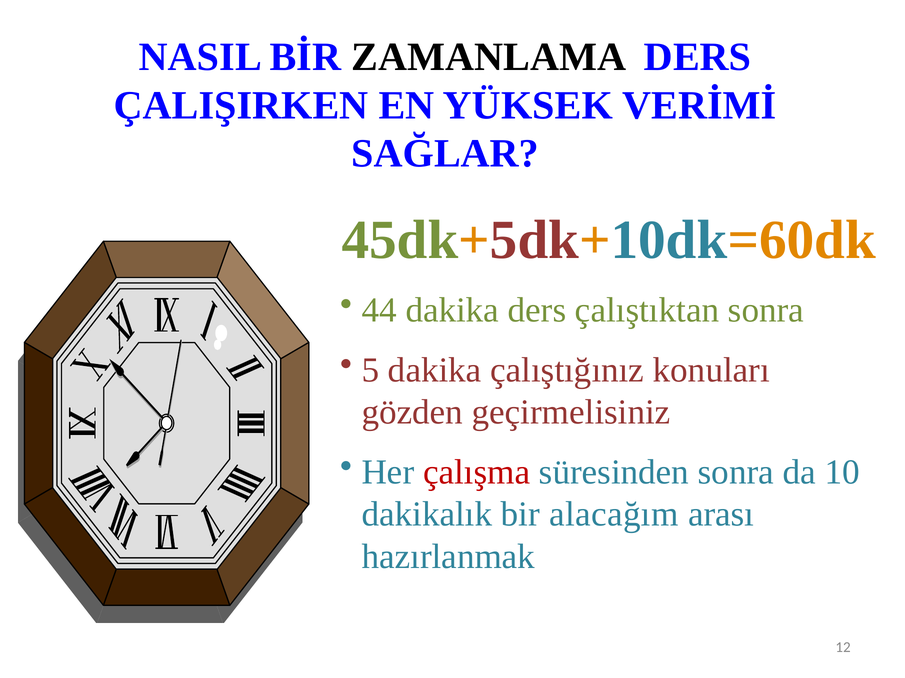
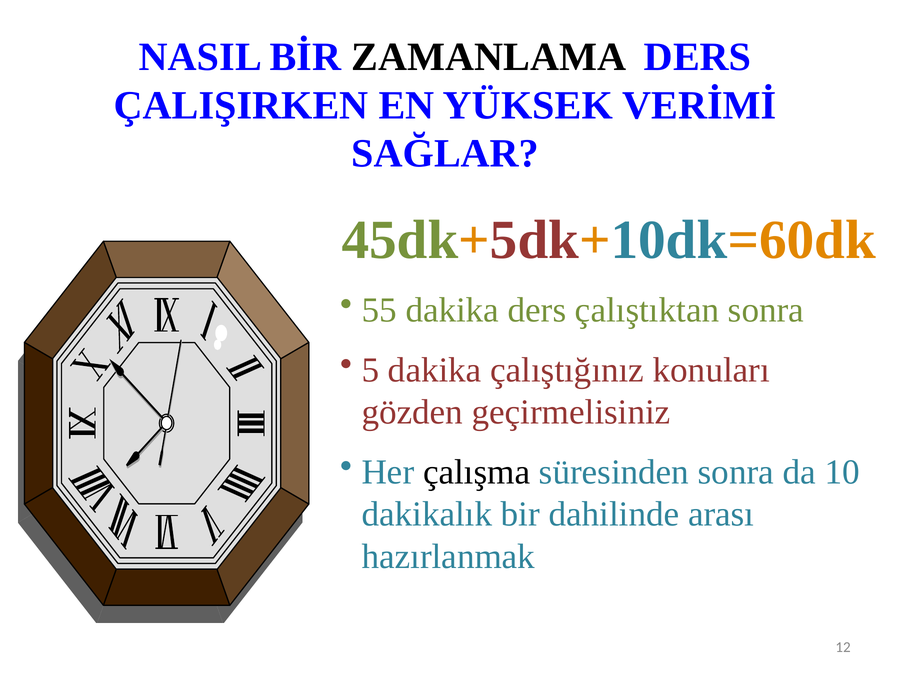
44: 44 -> 55 (379, 311)
çalışma colour: red -> black (477, 473)
alacağım: alacağım -> dahilinde (614, 515)
